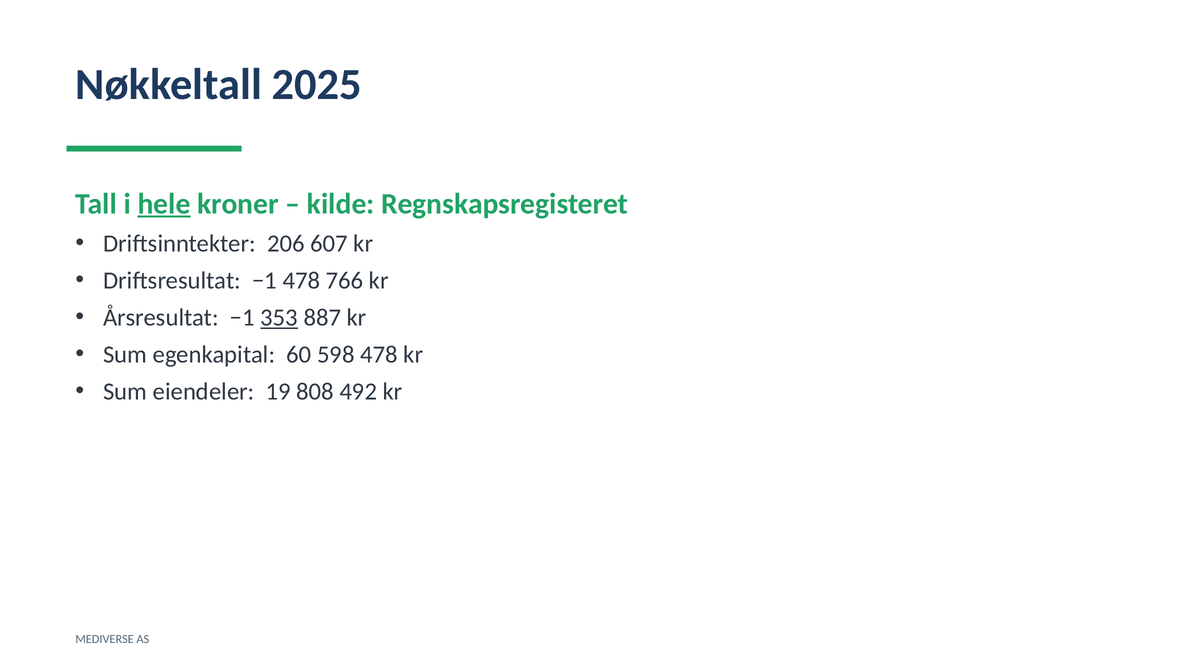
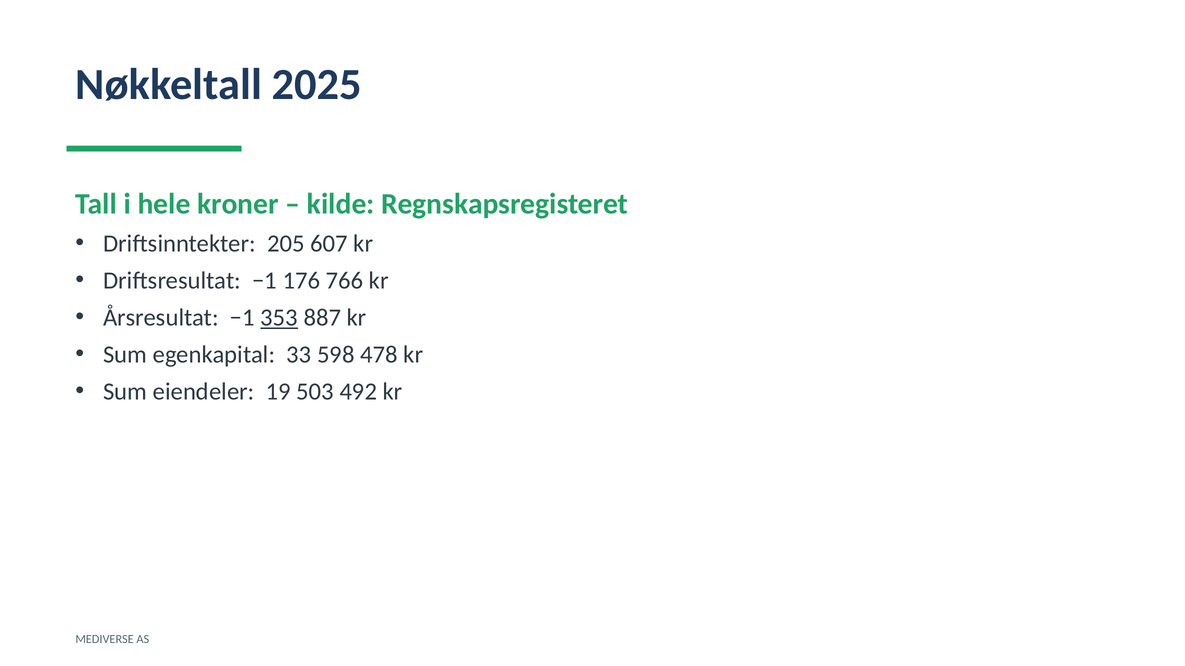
hele underline: present -> none (164, 204)
206: 206 -> 205 (286, 244)
−1 478: 478 -> 176 (301, 281)
60: 60 -> 33 (299, 355)
808: 808 -> 503 (315, 392)
